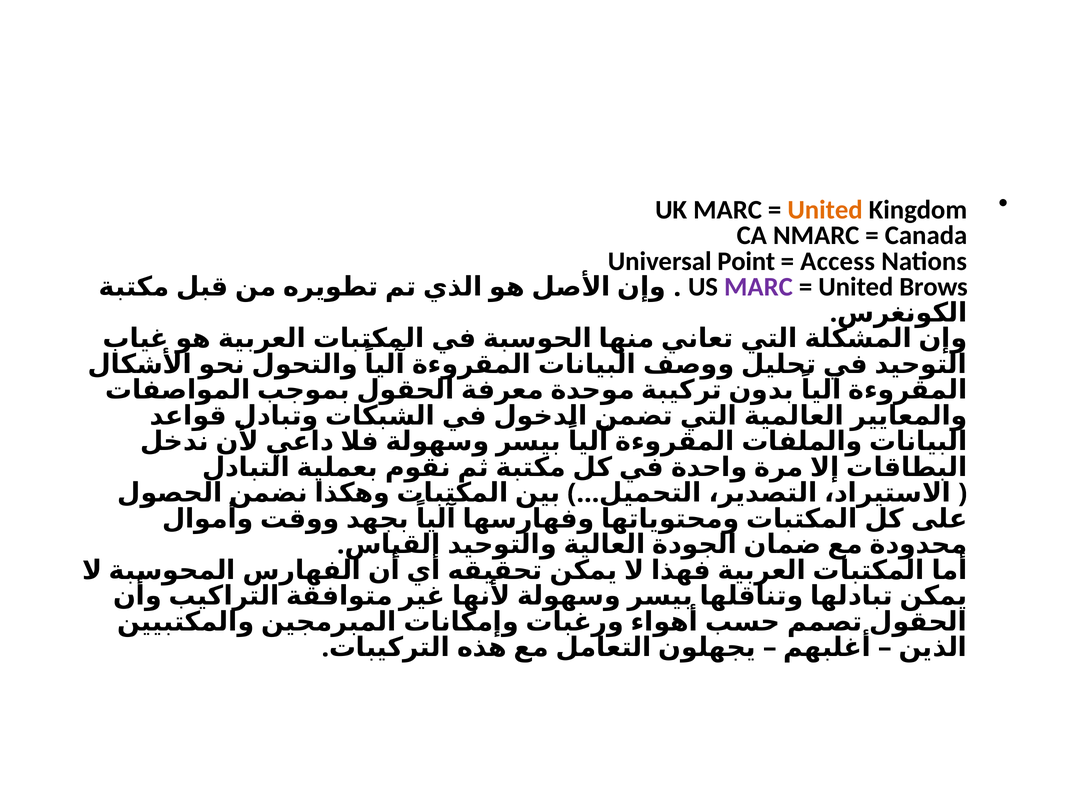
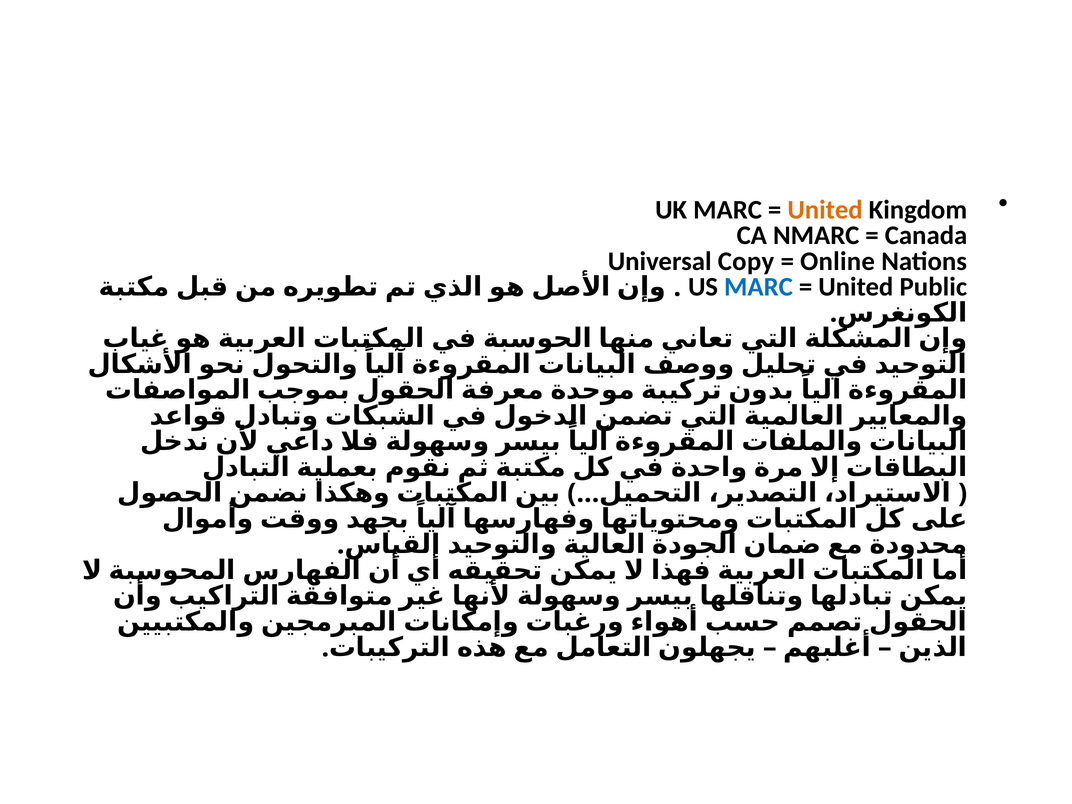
Point: Point -> Copy (746, 261)
Access: Access -> Online (838, 261)
MARC colour: purple -> blue (758, 287)
Brows: Brows -> Public (933, 287)
